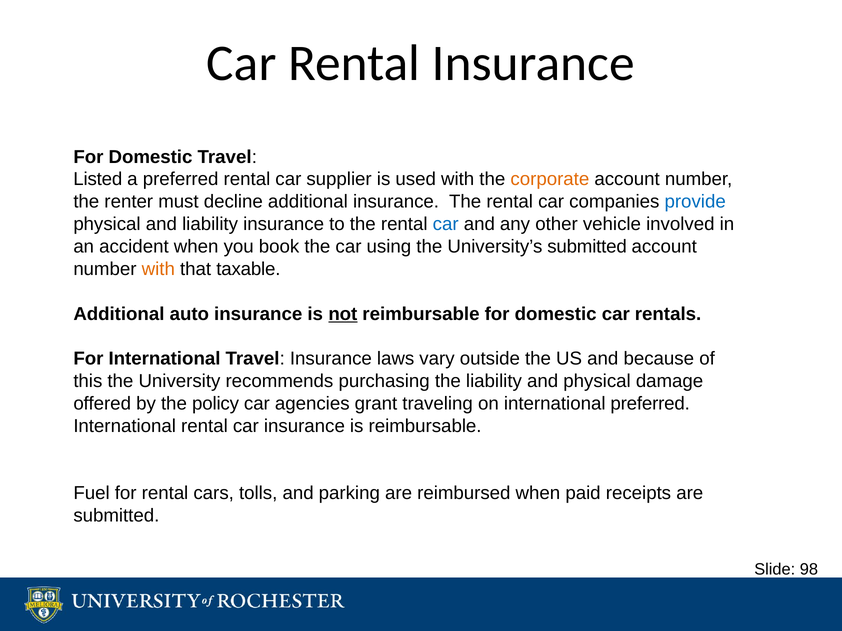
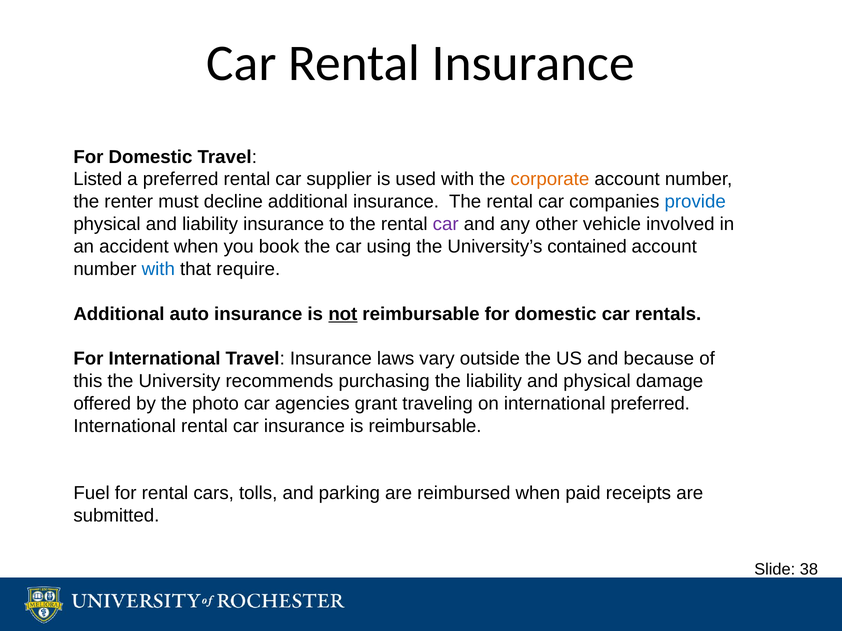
car colour: blue -> purple (446, 224)
University’s submitted: submitted -> contained (587, 247)
with colour: orange -> blue (158, 269)
taxable: taxable -> require (248, 269)
policy: policy -> photo (215, 404)
98: 98 -> 38 (809, 570)
